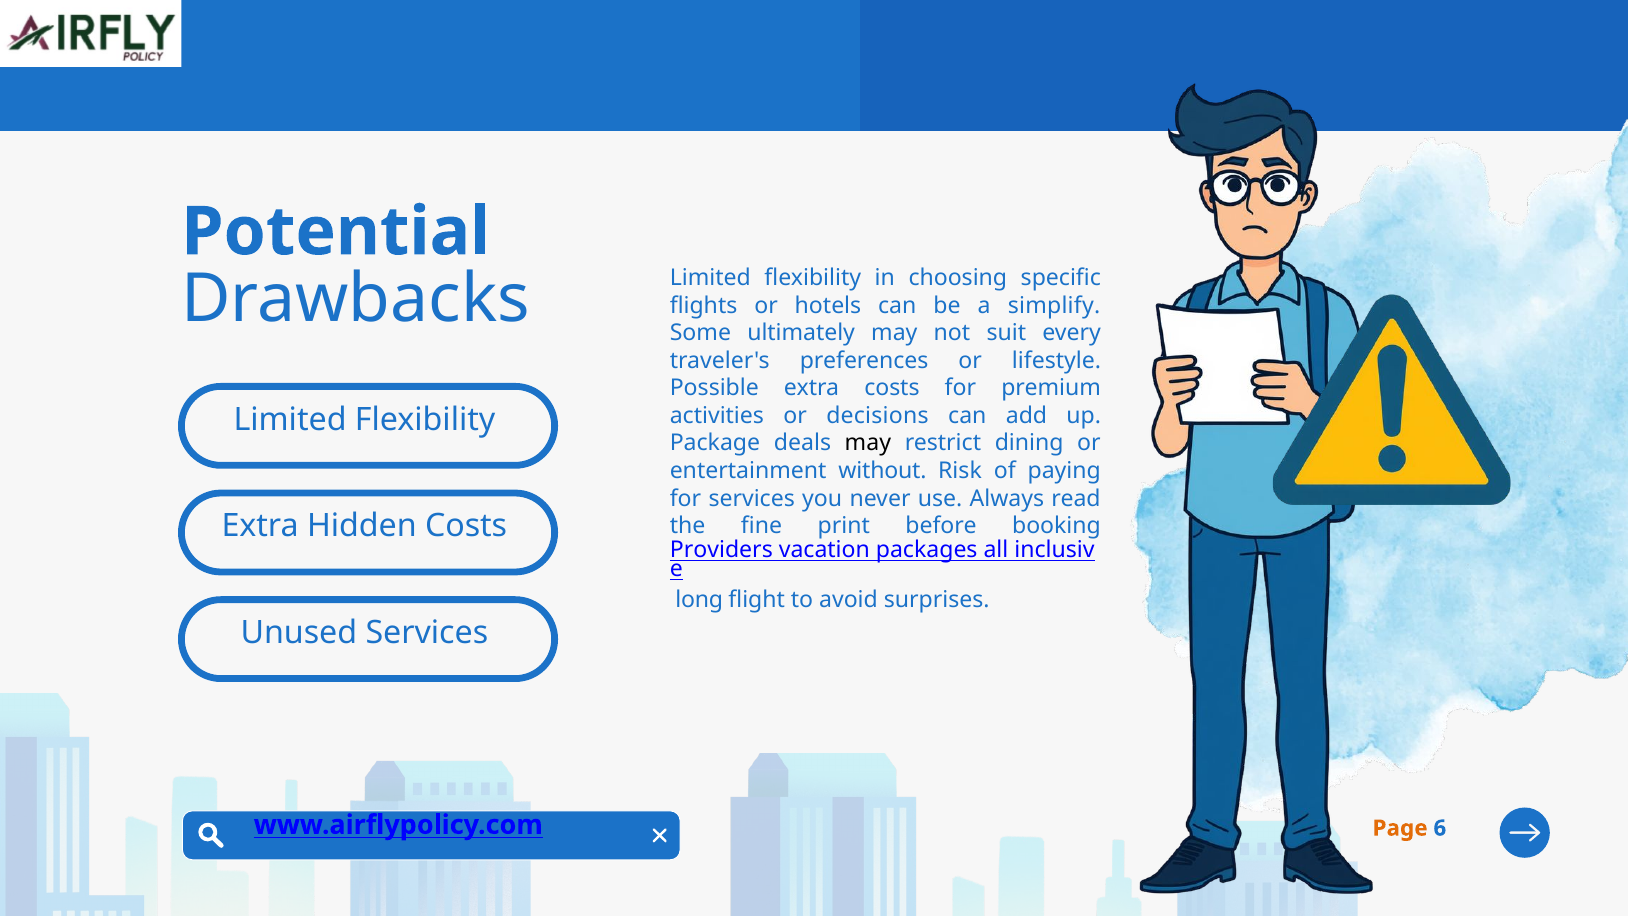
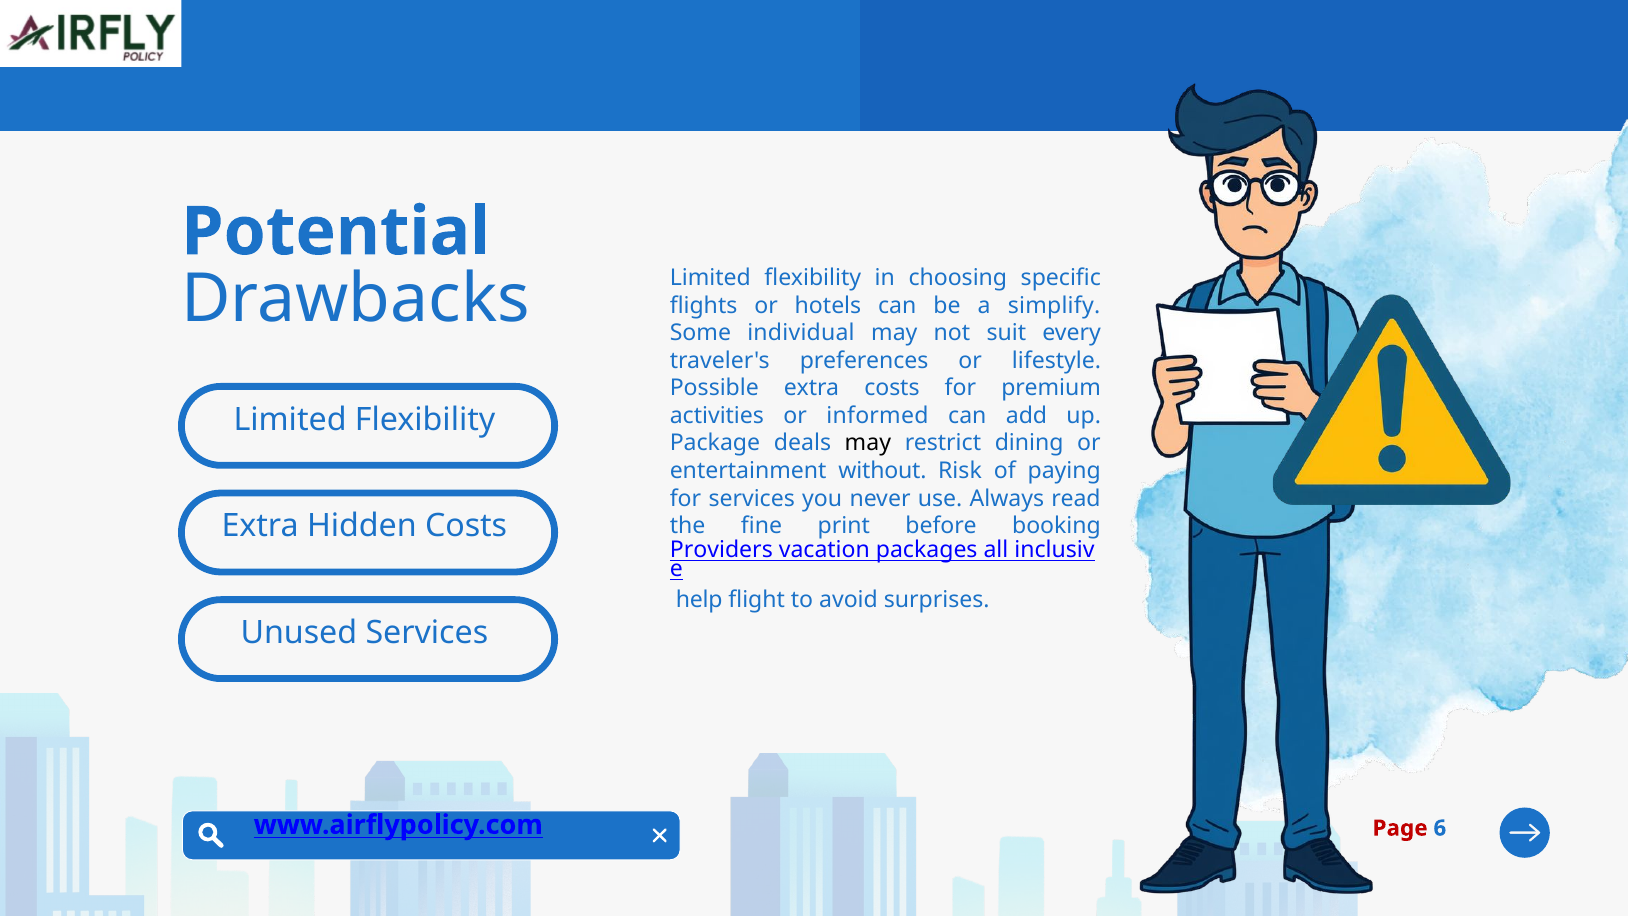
ultimately: ultimately -> individual (801, 333)
decisions: decisions -> informed (877, 416)
long: long -> help (699, 600)
Page colour: orange -> red (1400, 828)
